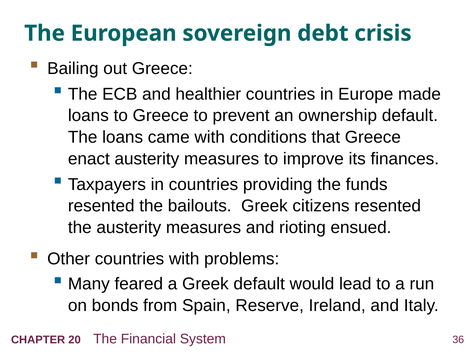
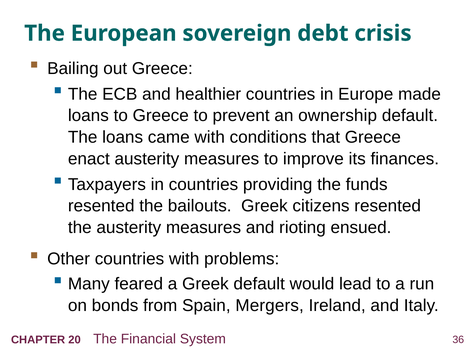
Reserve: Reserve -> Mergers (270, 305)
